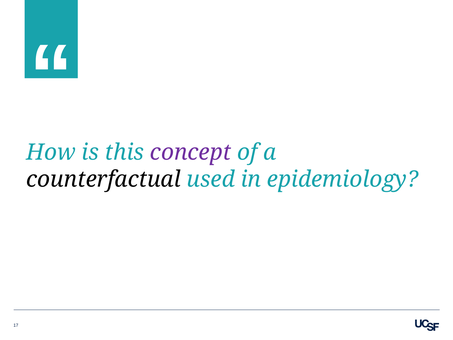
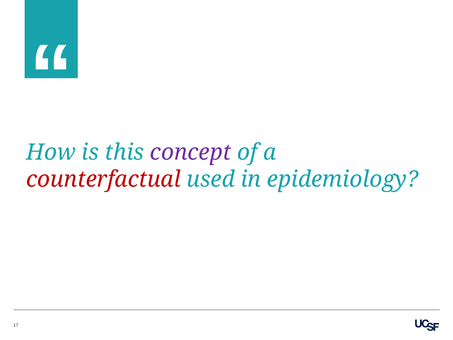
counterfactual colour: black -> red (103, 179)
